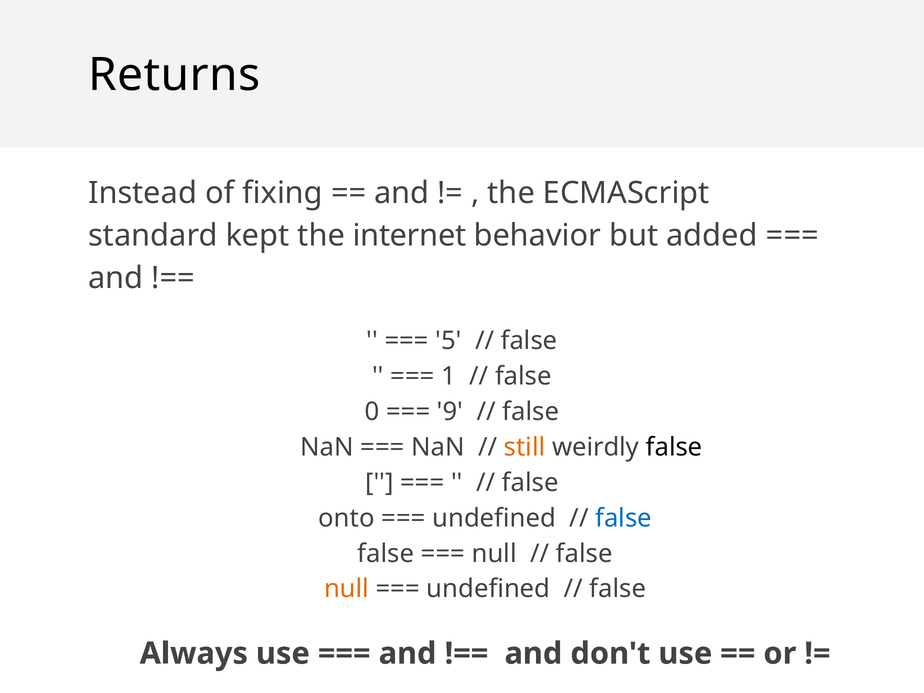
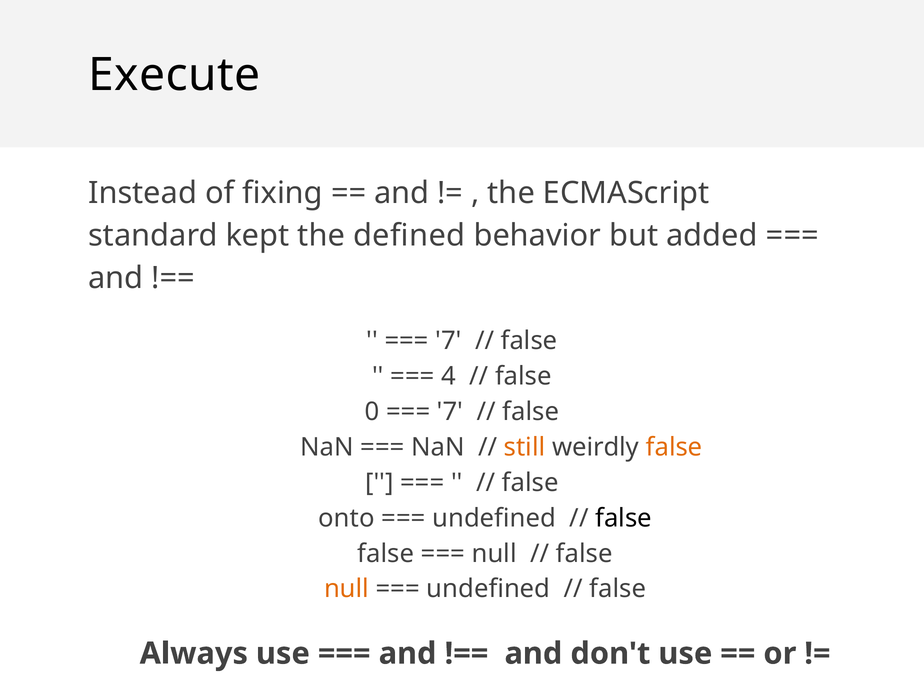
Returns: Returns -> Execute (174, 75)
internet: internet -> defined (409, 236)
5: 5 -> 7 (448, 341)
1: 1 -> 4 (449, 376)
9: 9 -> 7 (450, 412)
false colour: black -> orange (674, 447)
false colour: blue -> black (624, 518)
